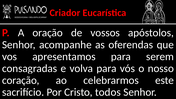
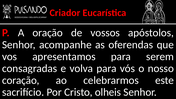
todos: todos -> olheis (108, 92)
